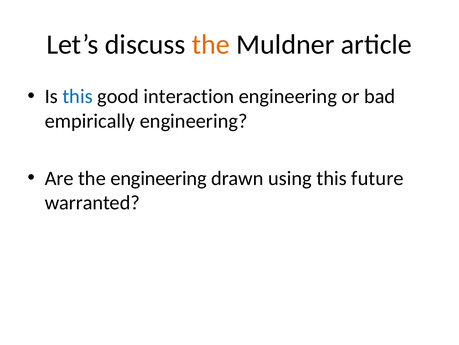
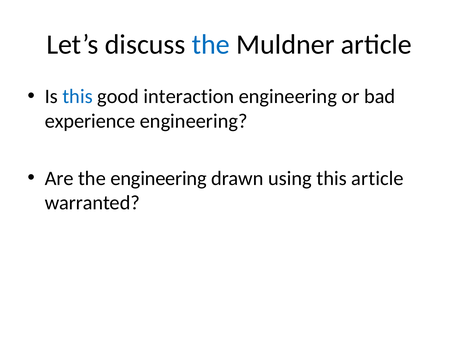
the colour: orange -> blue (211, 44)
empirically: empirically -> experience (90, 121)
this future: future -> article (378, 178)
